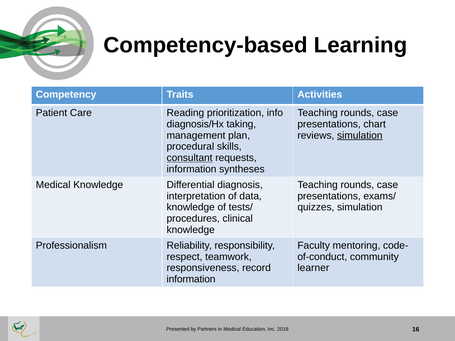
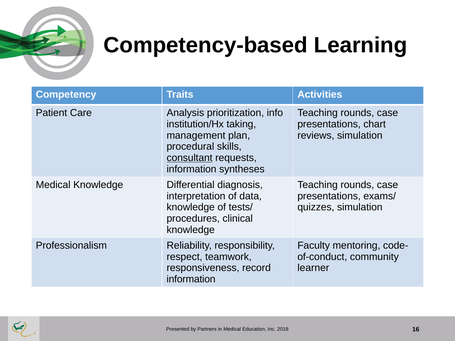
Reading: Reading -> Analysis (185, 113)
diagnosis/Hx: diagnosis/Hx -> institution/Hx (195, 124)
simulation underline: present -> none (360, 135)
